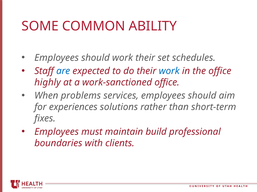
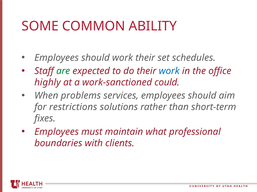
are colour: blue -> green (63, 71)
work-sanctioned office: office -> could (167, 83)
experiences: experiences -> restrictions (73, 107)
build: build -> what (156, 132)
